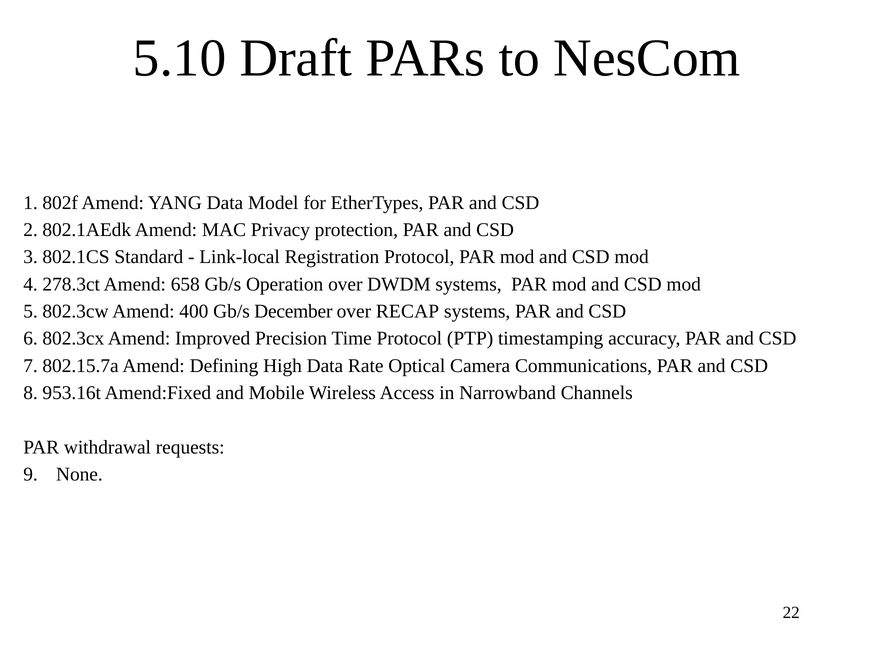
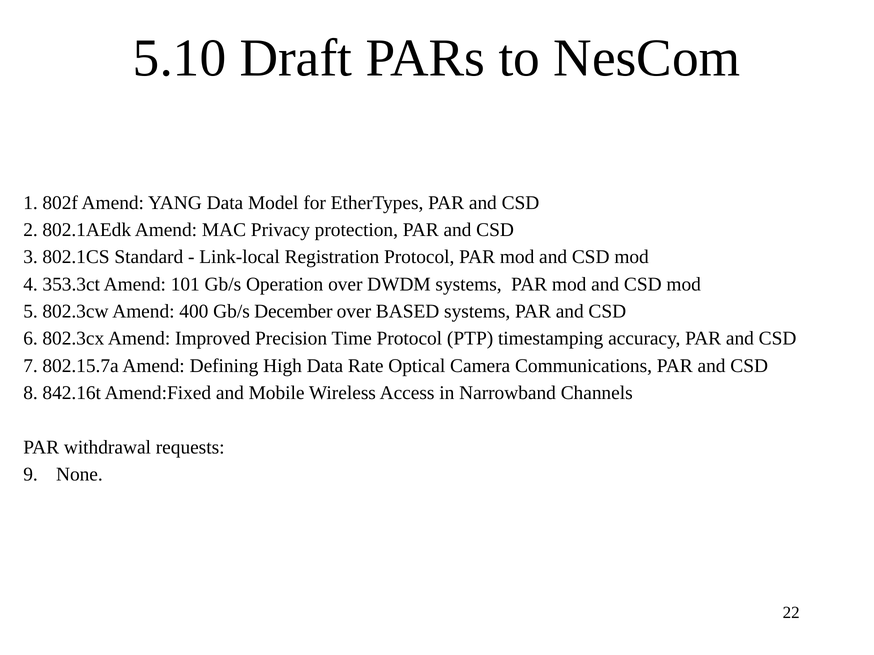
278.3ct: 278.3ct -> 353.3ct (71, 284)
658: 658 -> 101 (185, 284)
RECAP: RECAP -> BASED (408, 312)
953.16t: 953.16t -> 842.16t (72, 393)
